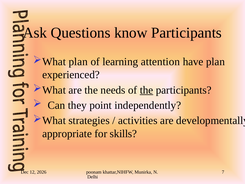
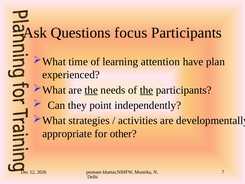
know: know -> focus (131, 33)
plan: plan -> time (78, 62)
the underline: none -> present (91, 90)
skills: skills -> other (123, 133)
